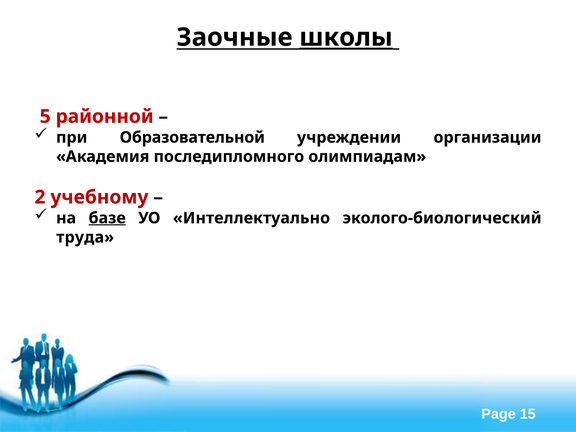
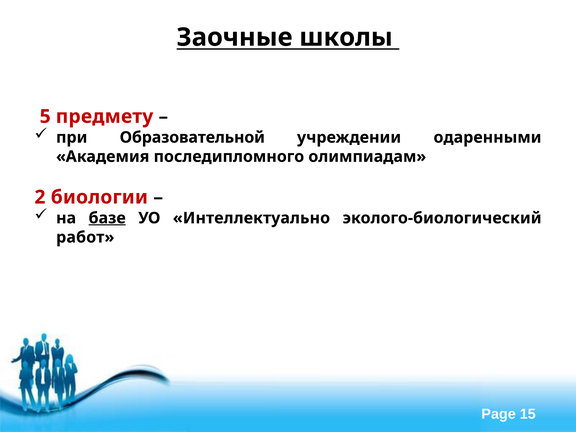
школы underline: present -> none (346, 37)
районной: районной -> предмету (105, 117)
организации: организации -> одаренными (488, 137)
учебному: учебному -> биологии (99, 197)
труда: труда -> работ (85, 237)
